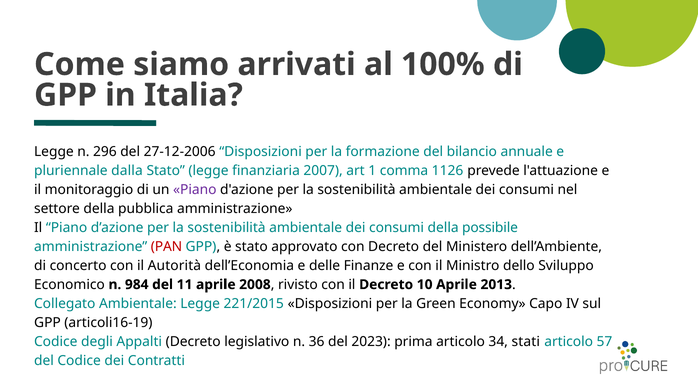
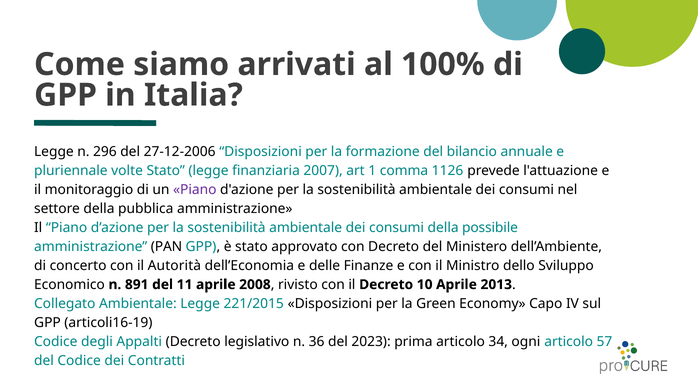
dalla: dalla -> volte (127, 171)
PAN colour: red -> black (167, 247)
984: 984 -> 891 (137, 285)
stati: stati -> ogni (526, 342)
